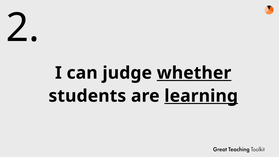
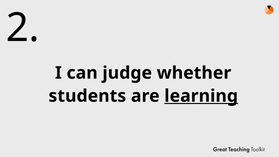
whether underline: present -> none (194, 73)
